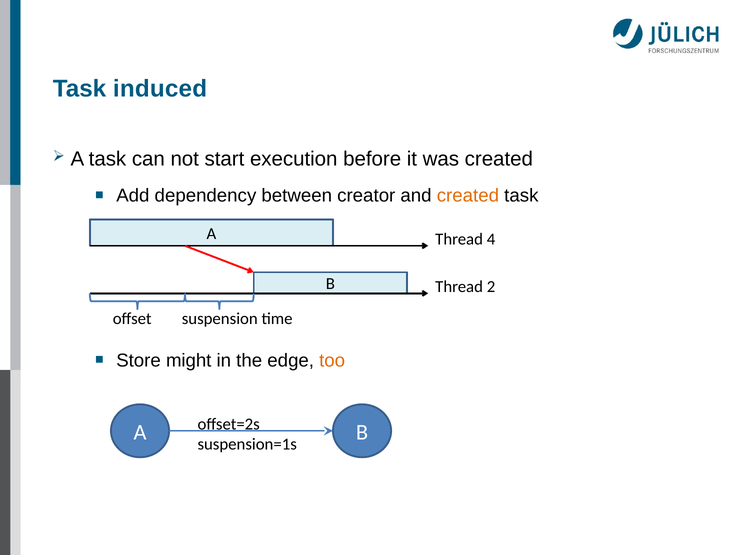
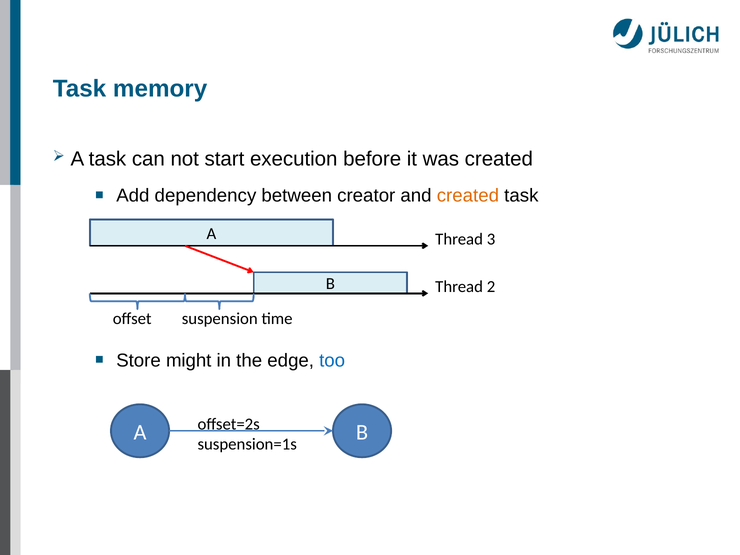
induced: induced -> memory (160, 89)
4: 4 -> 3 (491, 239)
too colour: orange -> blue (332, 360)
